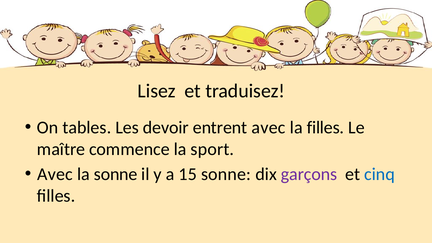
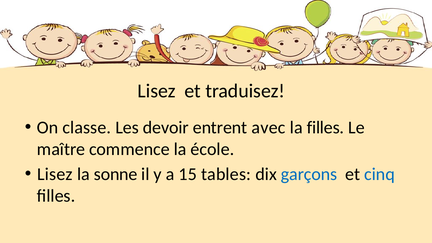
tables: tables -> classe (87, 128)
sport: sport -> école (212, 149)
Avec: Avec -> Lisez (55, 174)
15 sonne: sonne -> tables (226, 174)
garçons colour: purple -> blue (309, 174)
